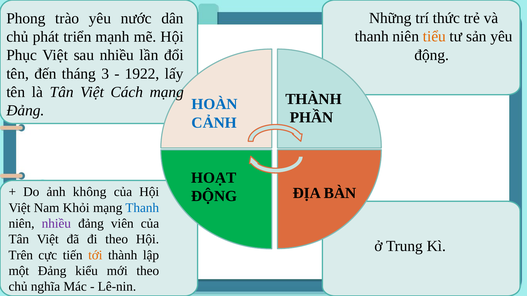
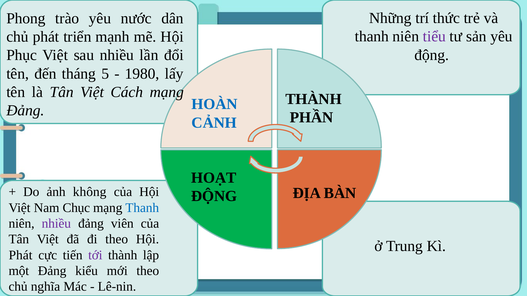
tiểu colour: orange -> purple (434, 37)
3: 3 -> 5 (105, 74)
1922: 1922 -> 1980 (142, 74)
Khỏi: Khỏi -> Chục (76, 208)
Trên: Trên -> Phát (21, 255)
tới colour: orange -> purple (95, 255)
